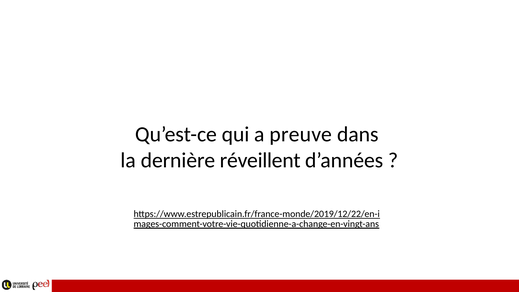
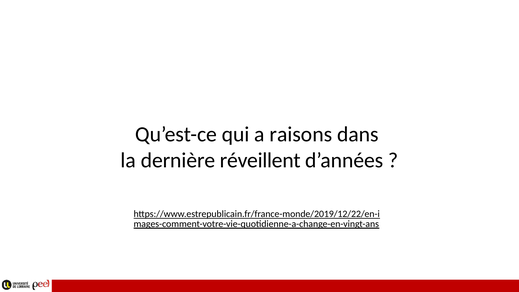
preuve: preuve -> raisons (301, 134)
